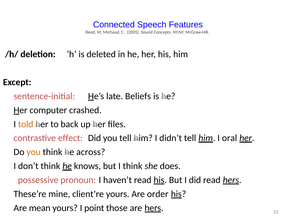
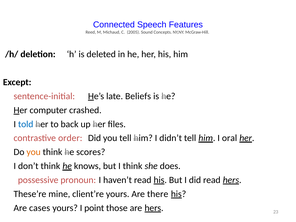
told colour: orange -> blue (26, 124)
effect: effect -> order (70, 138)
across: across -> scores (91, 152)
order: order -> there (158, 194)
mean: mean -> cases (40, 208)
